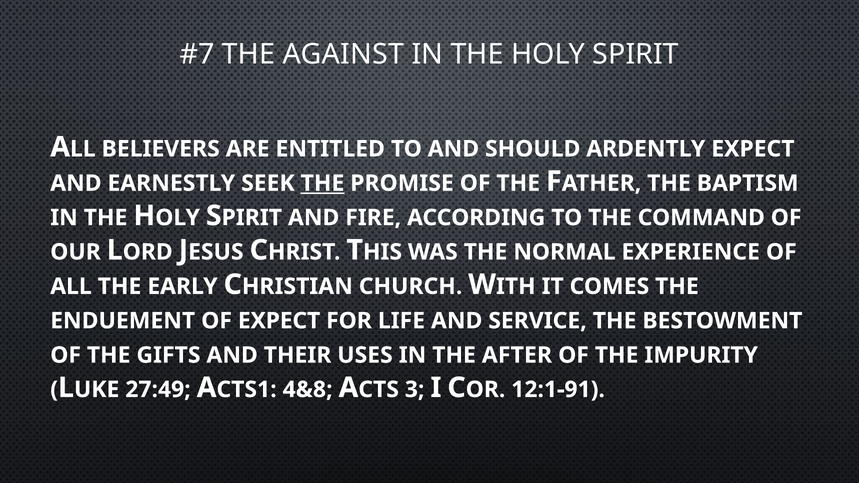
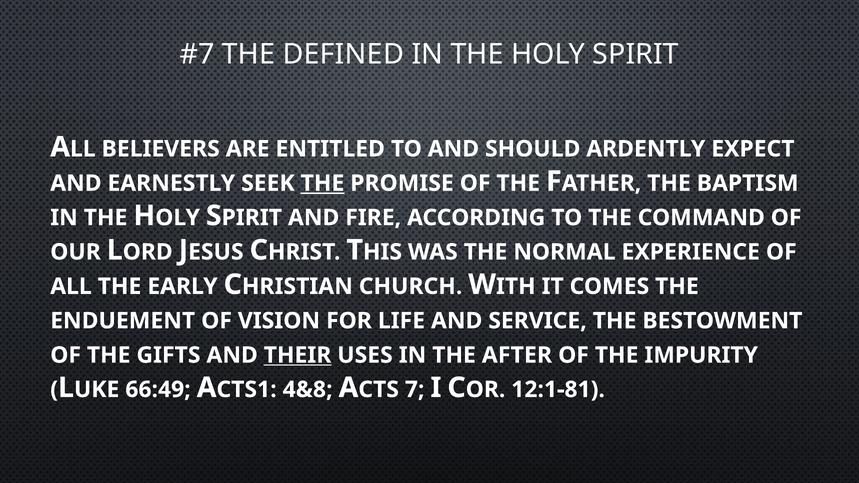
AGAINST: AGAINST -> DEFINED (343, 54)
OF EXPECT: EXPECT -> VISION (279, 321)
THEIR underline: none -> present (298, 355)
27:49: 27:49 -> 66:49 (158, 390)
3: 3 -> 7 (415, 390)
12:1-91: 12:1-91 -> 12:1-81 (558, 390)
